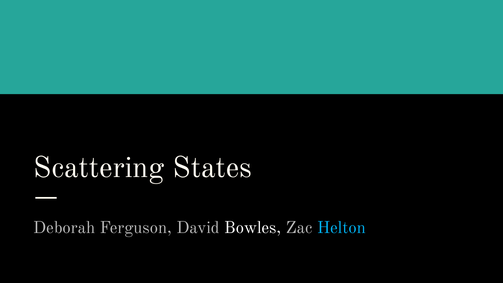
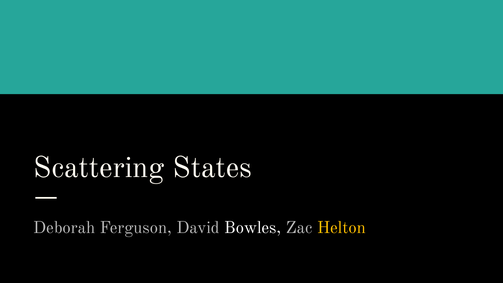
Helton colour: light blue -> yellow (341, 228)
